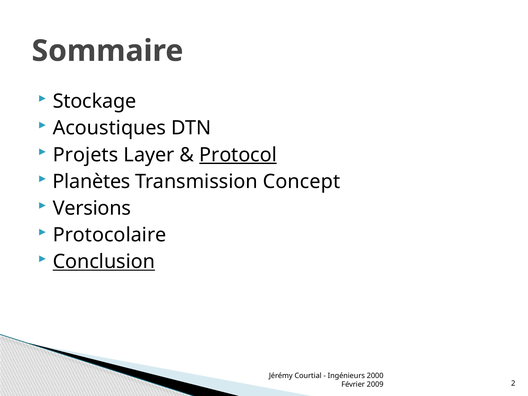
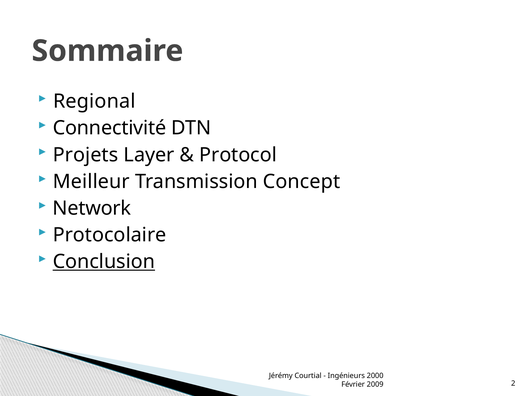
Stockage: Stockage -> Regional (94, 101)
Acoustiques: Acoustiques -> Connectivité (110, 128)
Protocol underline: present -> none (238, 155)
Planètes: Planètes -> Meilleur (91, 182)
Versions: Versions -> Network (92, 208)
